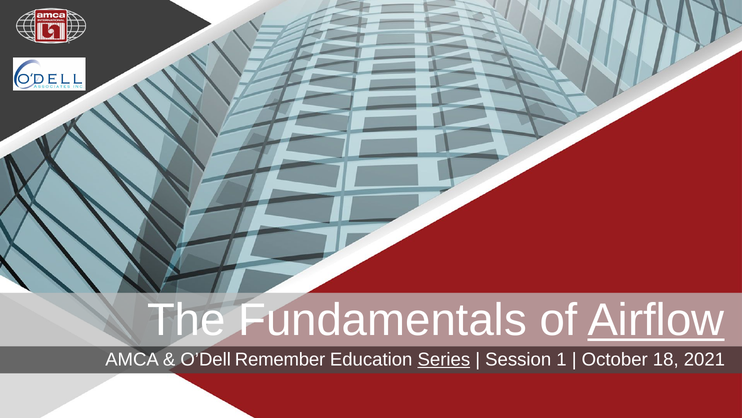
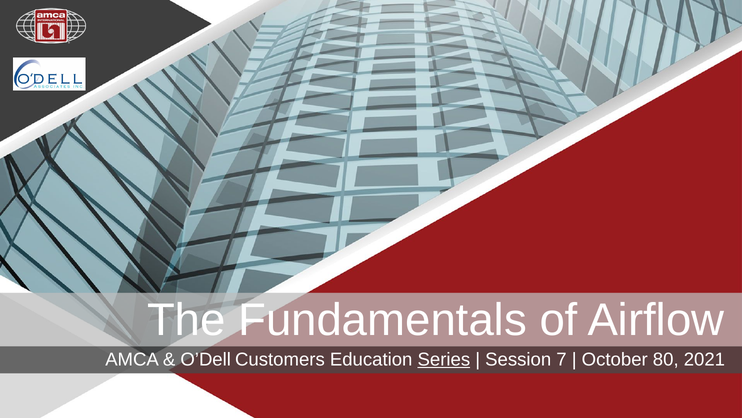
Airflow underline: present -> none (656, 320)
Remember: Remember -> Customers (280, 359)
1: 1 -> 7 (562, 359)
18: 18 -> 80 (666, 359)
